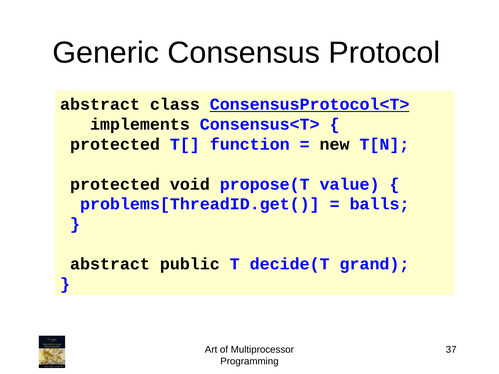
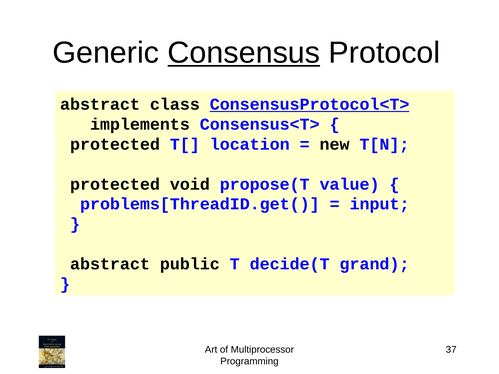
Consensus underline: none -> present (244, 53)
function: function -> location (250, 144)
balls: balls -> input (380, 204)
